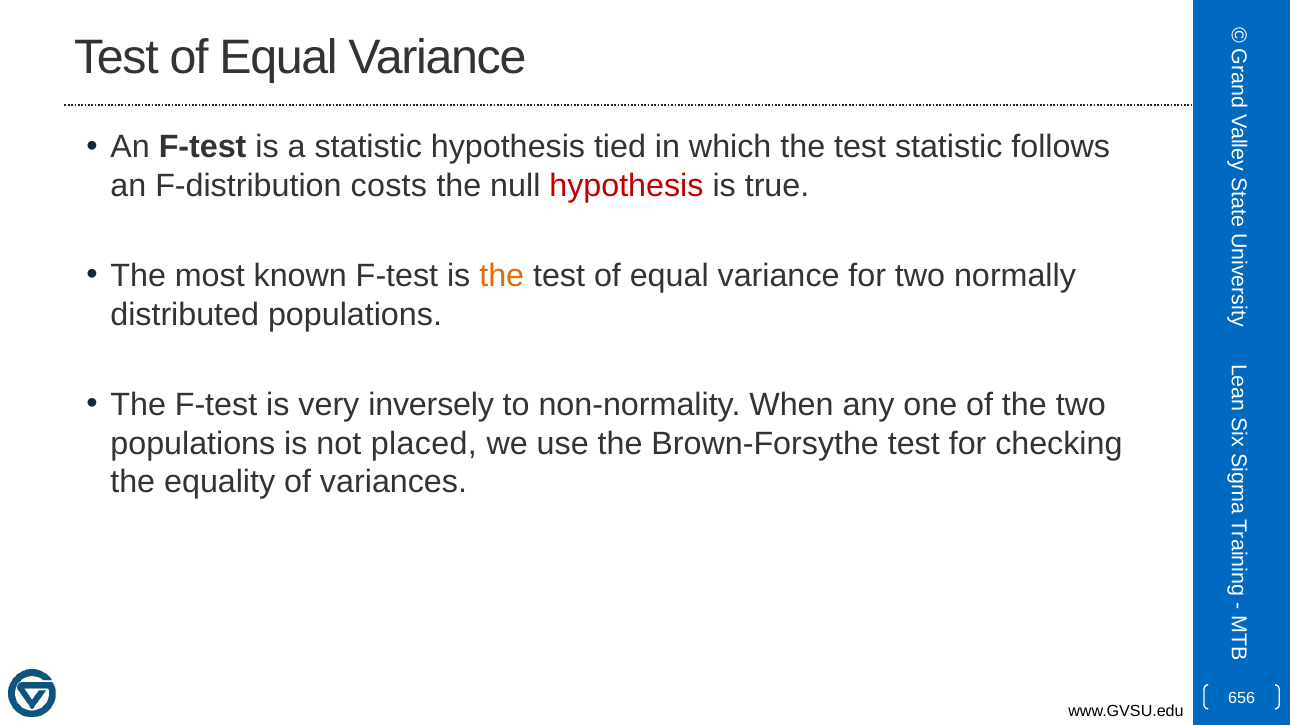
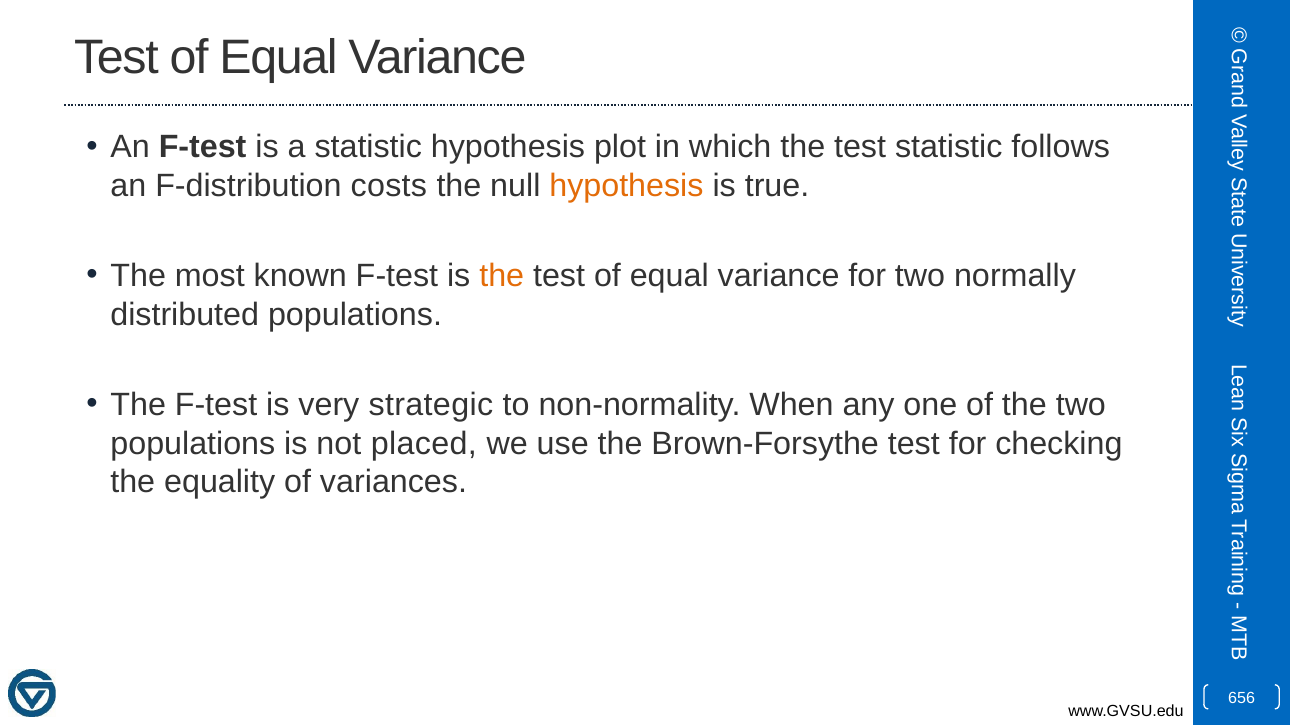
tied: tied -> plot (620, 147)
hypothesis colour: red -> orange (626, 186)
inversely: inversely -> strategic (431, 405)
